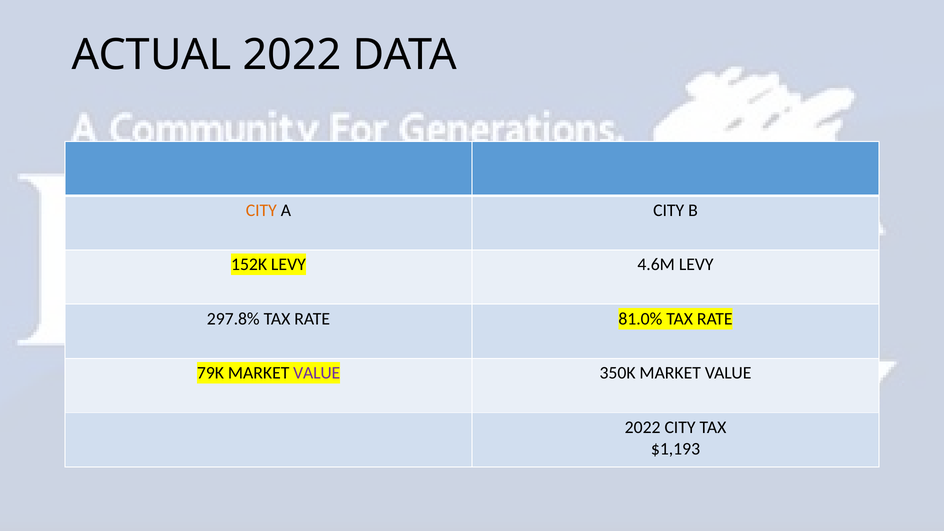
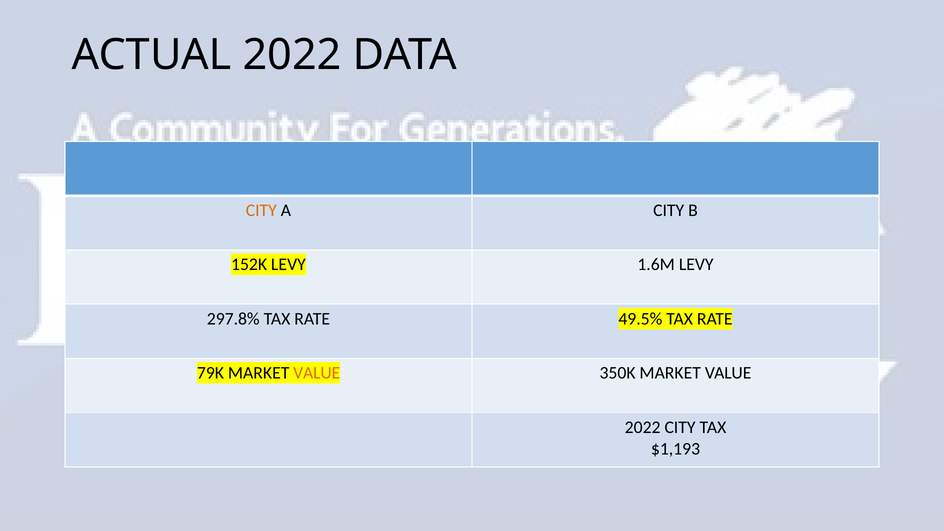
4.6M: 4.6M -> 1.6M (656, 264)
81.0%: 81.0% -> 49.5% (640, 319)
VALUE colour: purple -> orange (317, 373)
